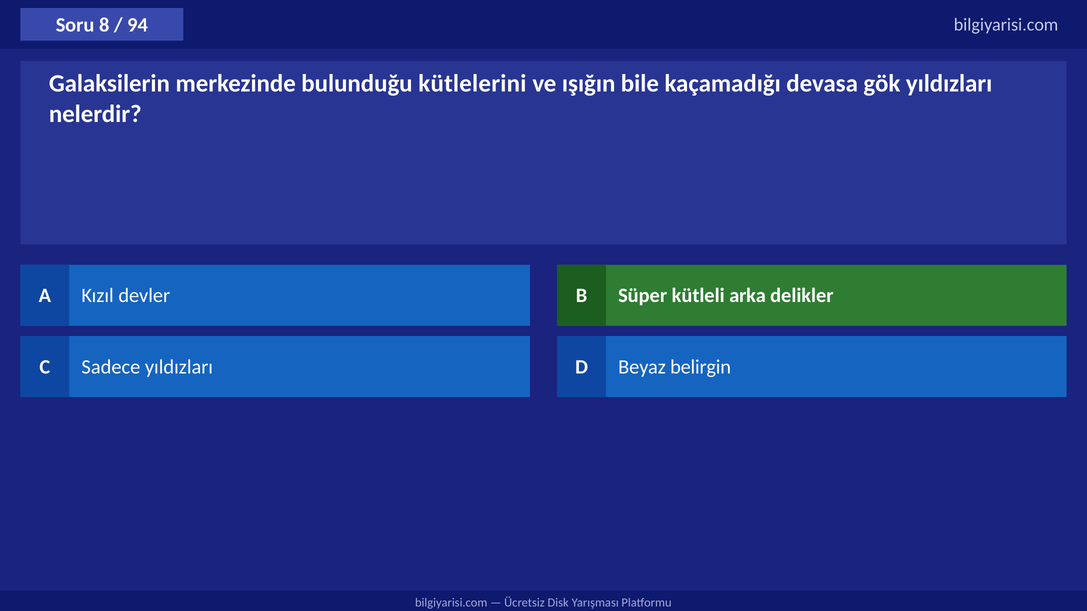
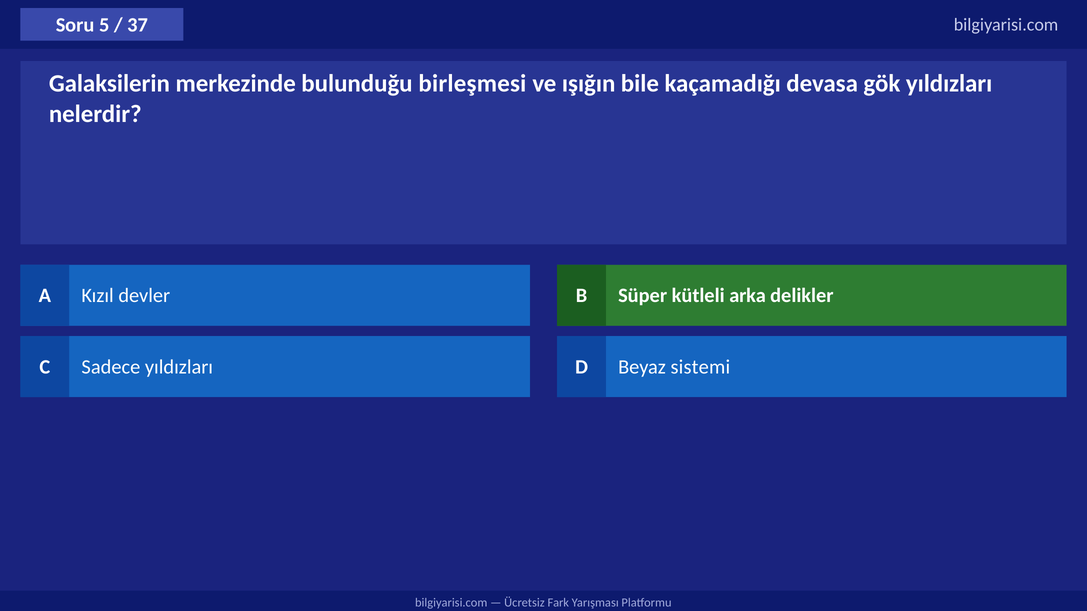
8: 8 -> 5 (104, 25)
94: 94 -> 37 (138, 25)
kütlelerini: kütlelerini -> birleşmesi (472, 84)
belirgin: belirgin -> sistemi (700, 367)
Disk: Disk -> Fark (558, 603)
